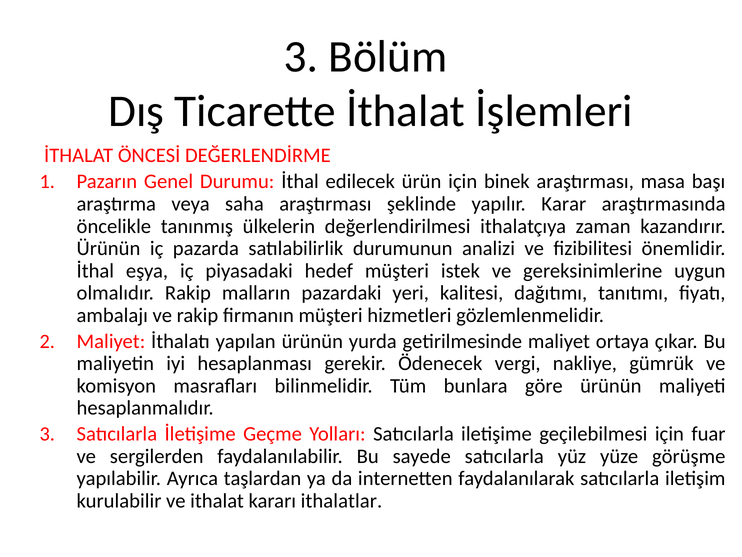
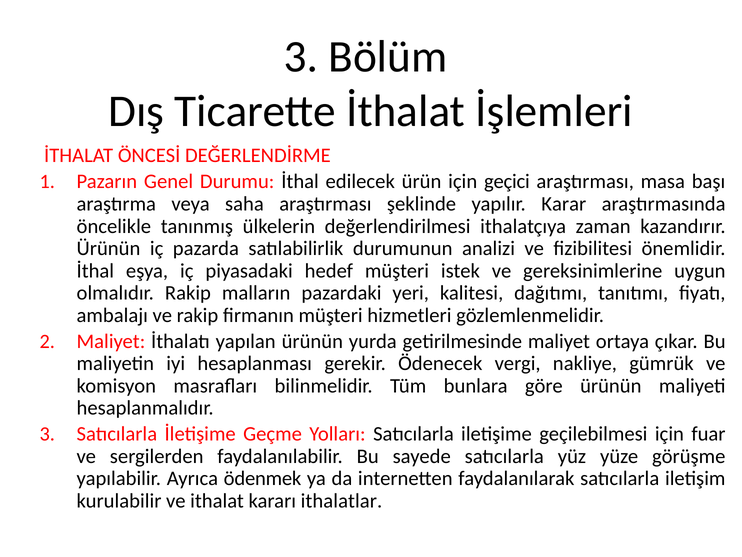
binek: binek -> geçici (507, 181)
taşlardan: taşlardan -> ödenmek (263, 478)
